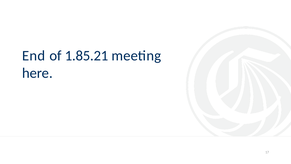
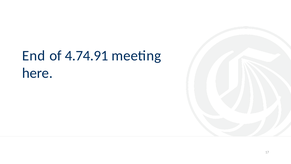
1.85.21: 1.85.21 -> 4.74.91 (87, 56)
